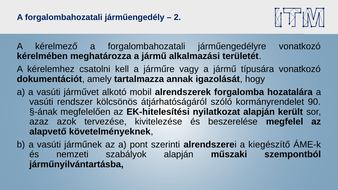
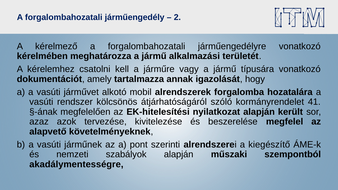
90: 90 -> 41 (314, 102)
járműnyilvántartásba: járműnyilvántartásba -> akadálymentességre (76, 164)
